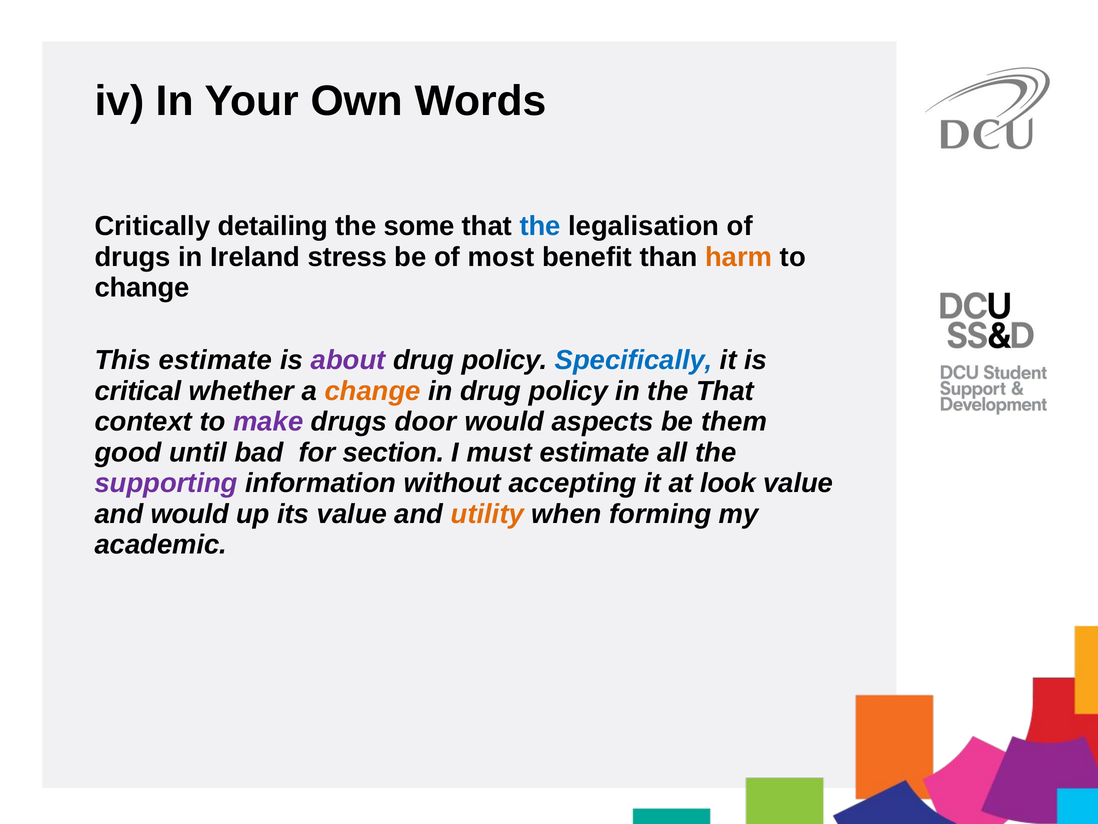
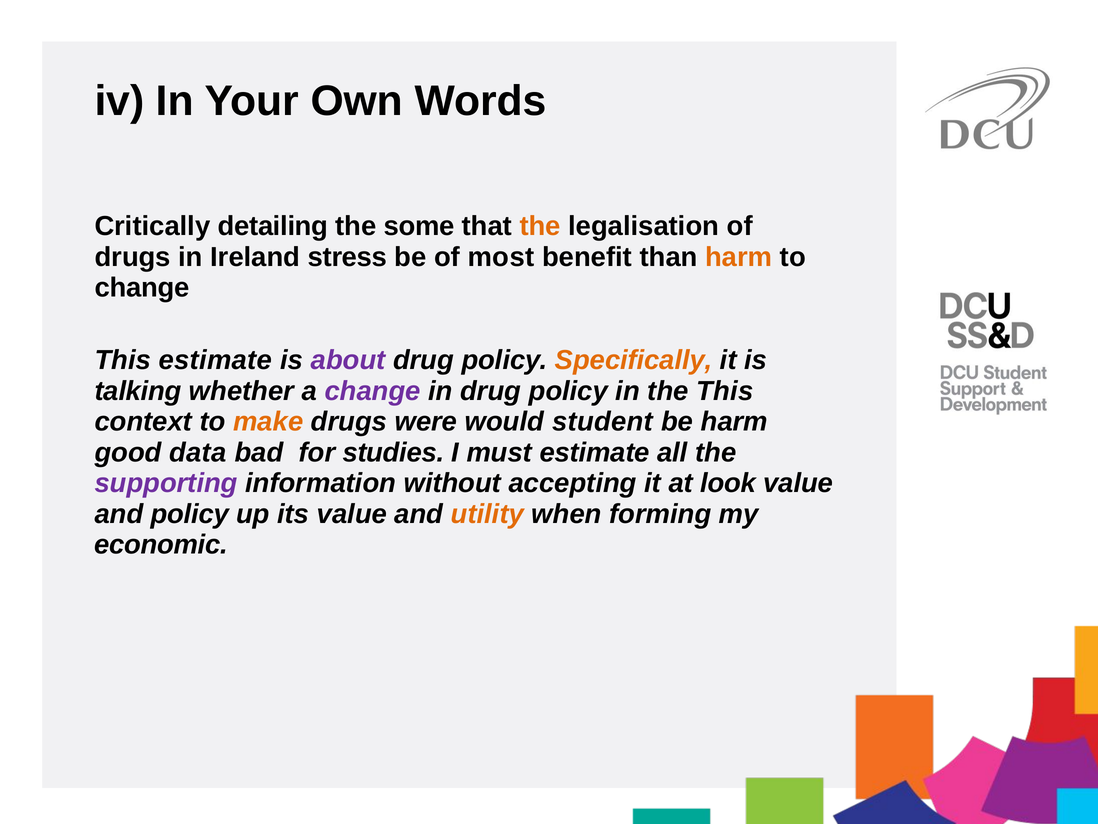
the colour: blue -> orange (540, 226)
Specifically colour: blue -> orange (634, 360)
critical: critical -> talking (138, 391)
change colour: orange -> purple (373, 391)
the That: That -> This (725, 391)
make colour: purple -> orange (268, 422)
door: door -> were (426, 422)
aspects: aspects -> student (602, 422)
be them: them -> harm (734, 422)
until: until -> data (198, 452)
section: section -> studies (393, 452)
and would: would -> policy (190, 514)
academic: academic -> economic (161, 544)
